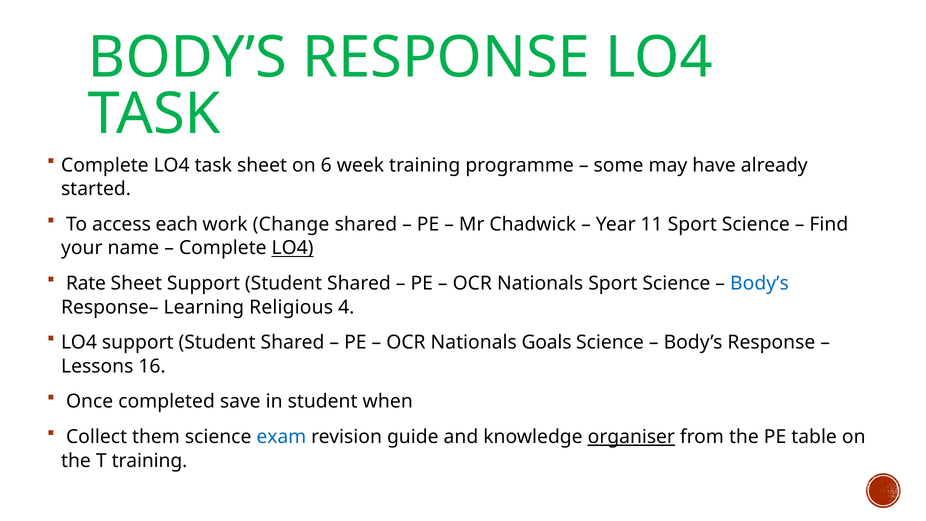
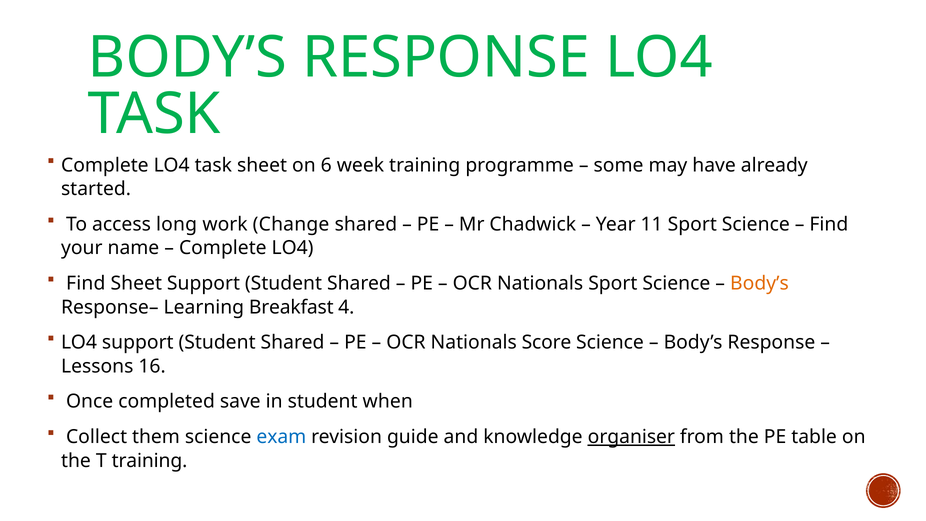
each: each -> long (177, 224)
LO4 underline: present -> none (293, 248)
Rate: Rate -> Find (86, 283)
Body’s colour: blue -> orange (759, 283)
Religious: Religious -> Breakfast (291, 307)
Goals: Goals -> Score (547, 342)
